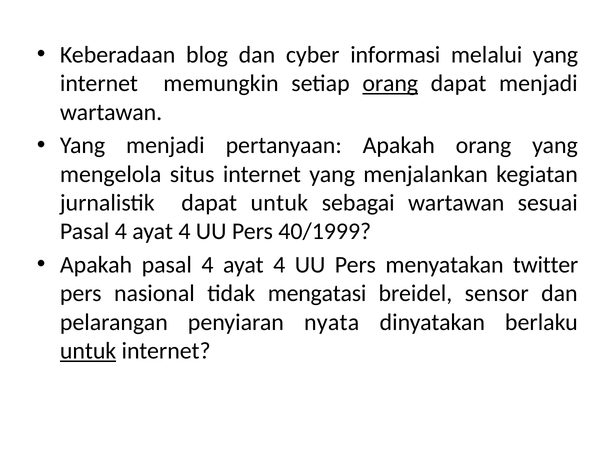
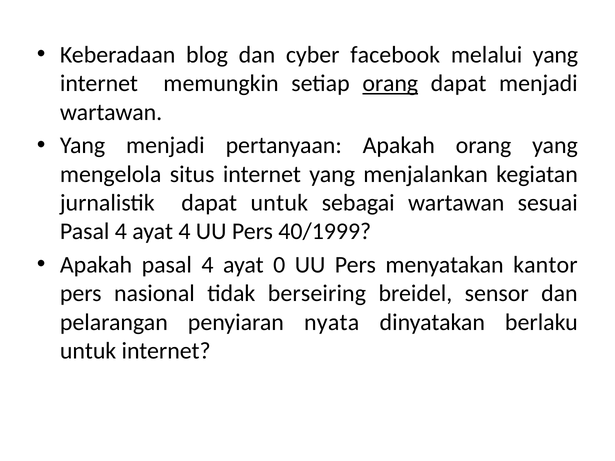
informasi: informasi -> facebook (395, 55)
4: 4 -> 0 (279, 265)
twitter: twitter -> kantor (545, 265)
mengatasi: mengatasi -> berseiring (317, 294)
untuk underline: present -> none (88, 351)
